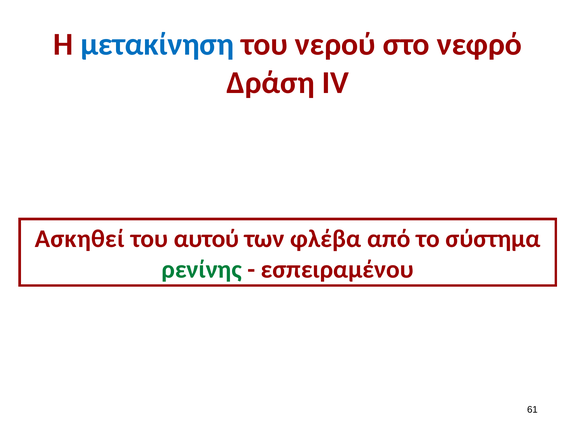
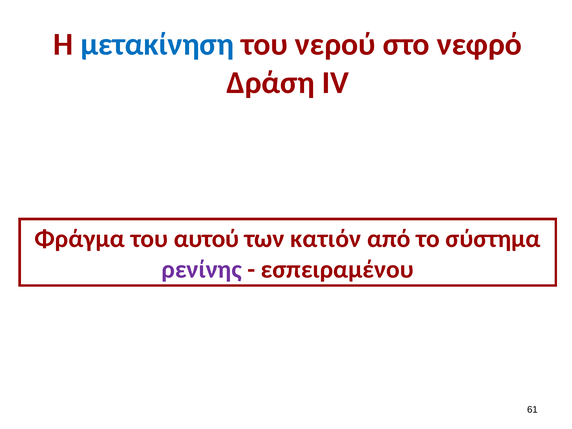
Ασκηθεί: Ασκηθεί -> Φράγμα (80, 239)
φλέβα: φλέβα -> κατιόν (326, 239)
ρενίνης colour: green -> purple (202, 269)
